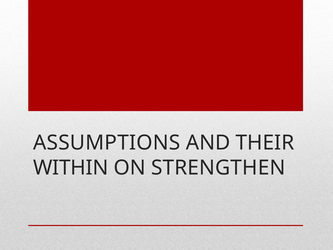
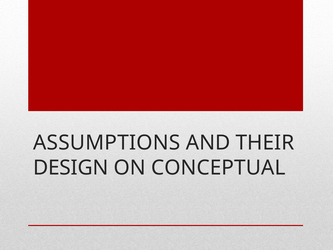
WITHIN: WITHIN -> DESIGN (71, 168)
STRENGTHEN: STRENGTHEN -> CONCEPTUAL (218, 168)
